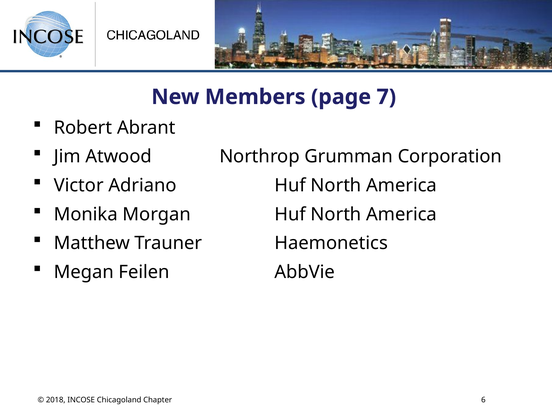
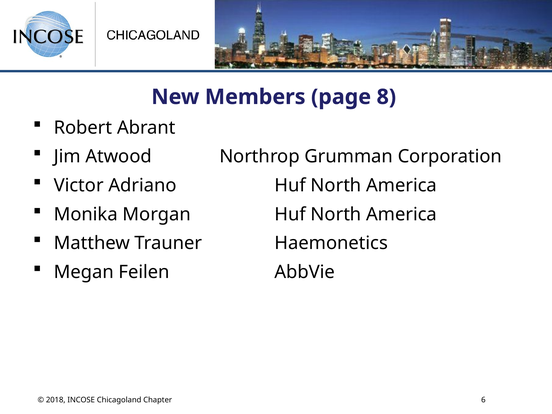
7: 7 -> 8 (386, 97)
